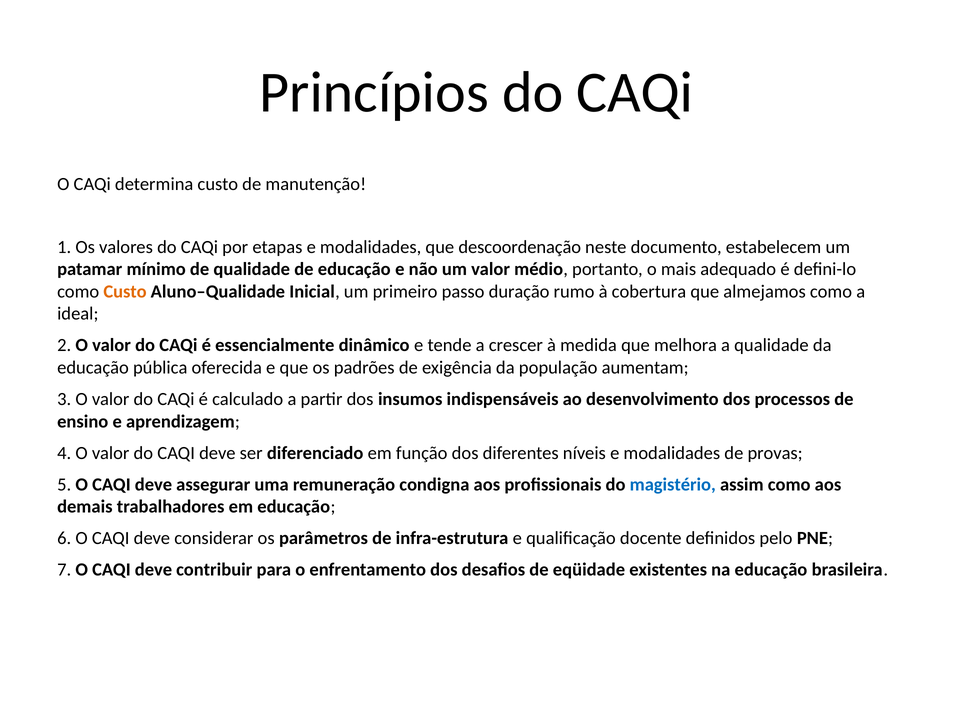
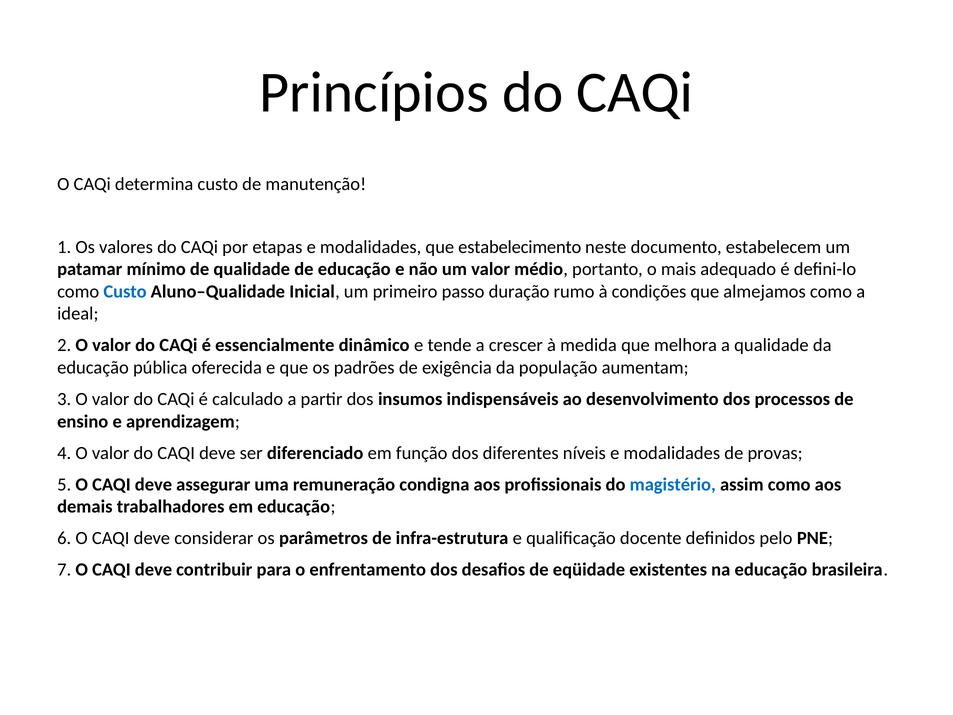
descoordenação: descoordenação -> estabelecimento (520, 247)
Custo colour: orange -> blue (125, 291)
cobertura: cobertura -> condições (649, 291)
